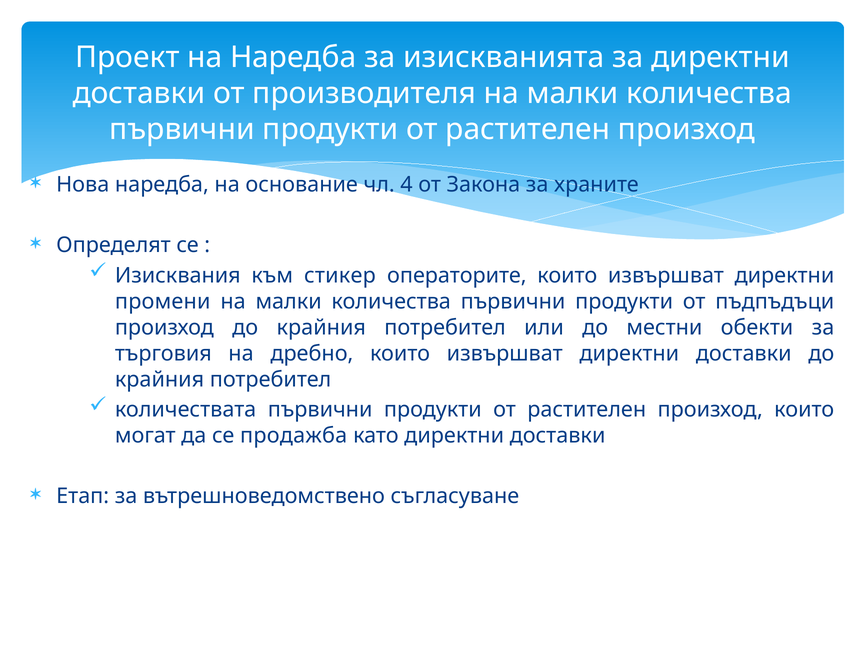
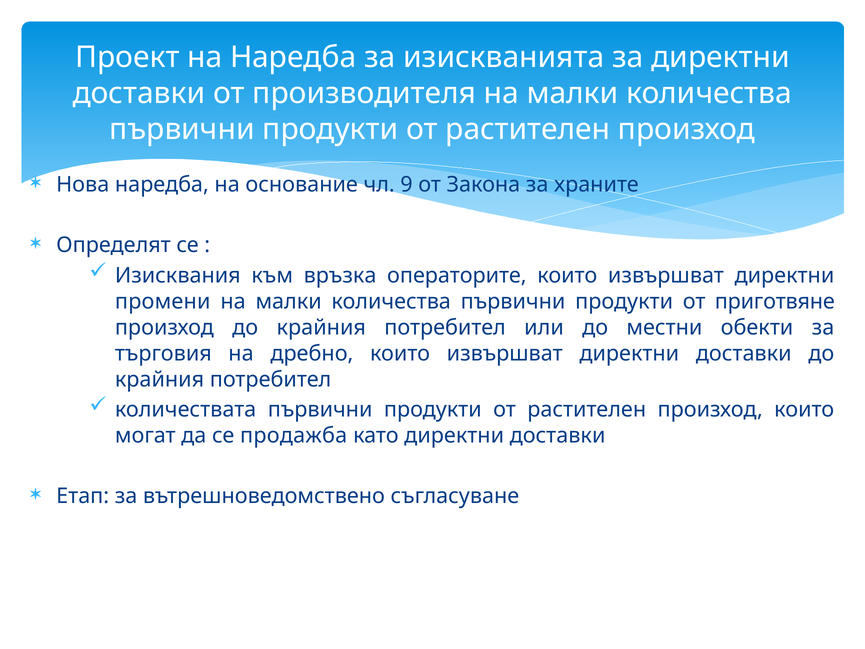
4: 4 -> 9 (406, 185)
стикер: стикер -> връзка (340, 275)
пъдпъдъци: пъдпъдъци -> приготвяне (775, 301)
